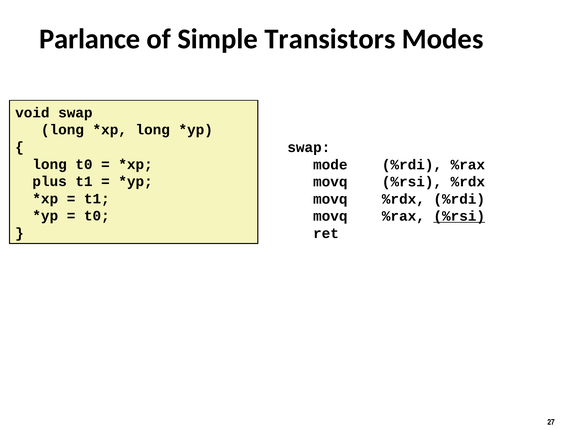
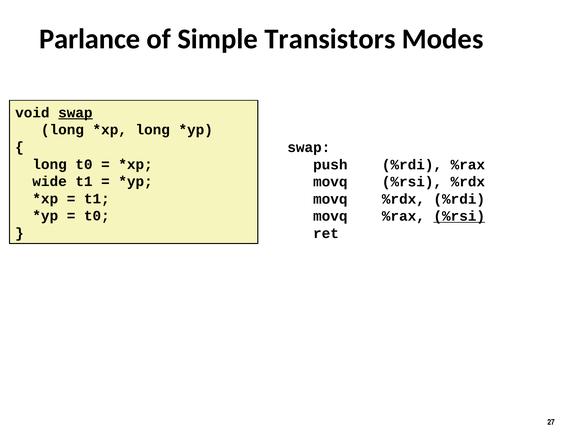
swap underline: none -> present (75, 113)
mode: mode -> push (330, 165)
plus: plus -> wide (50, 181)
